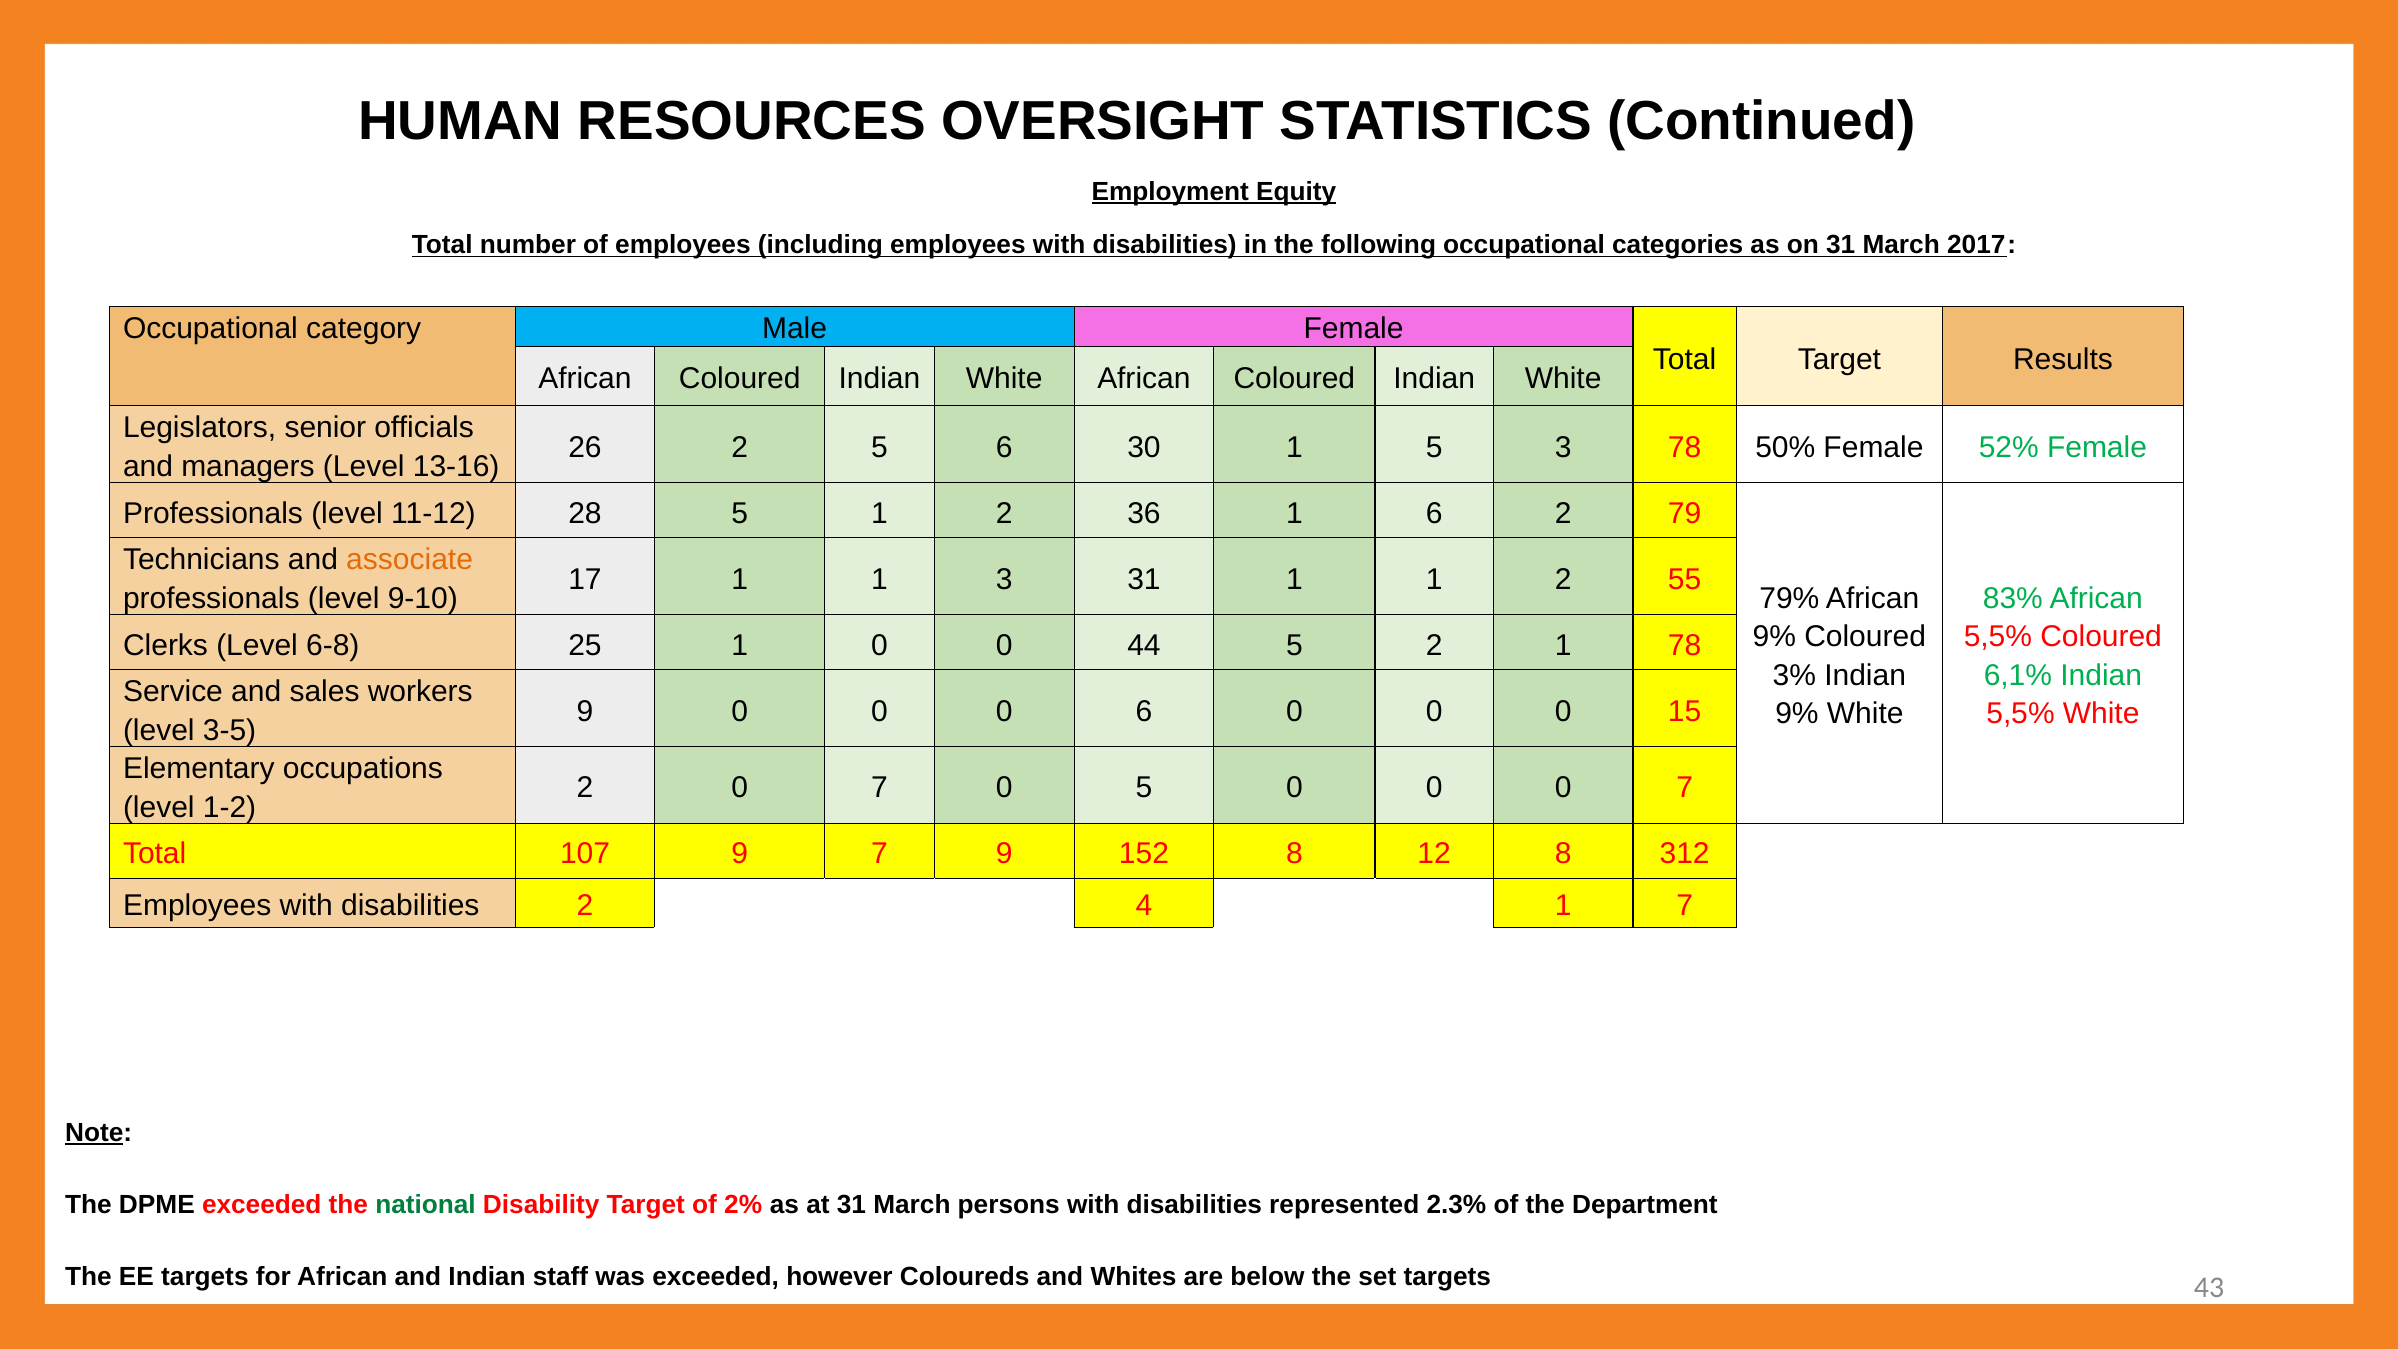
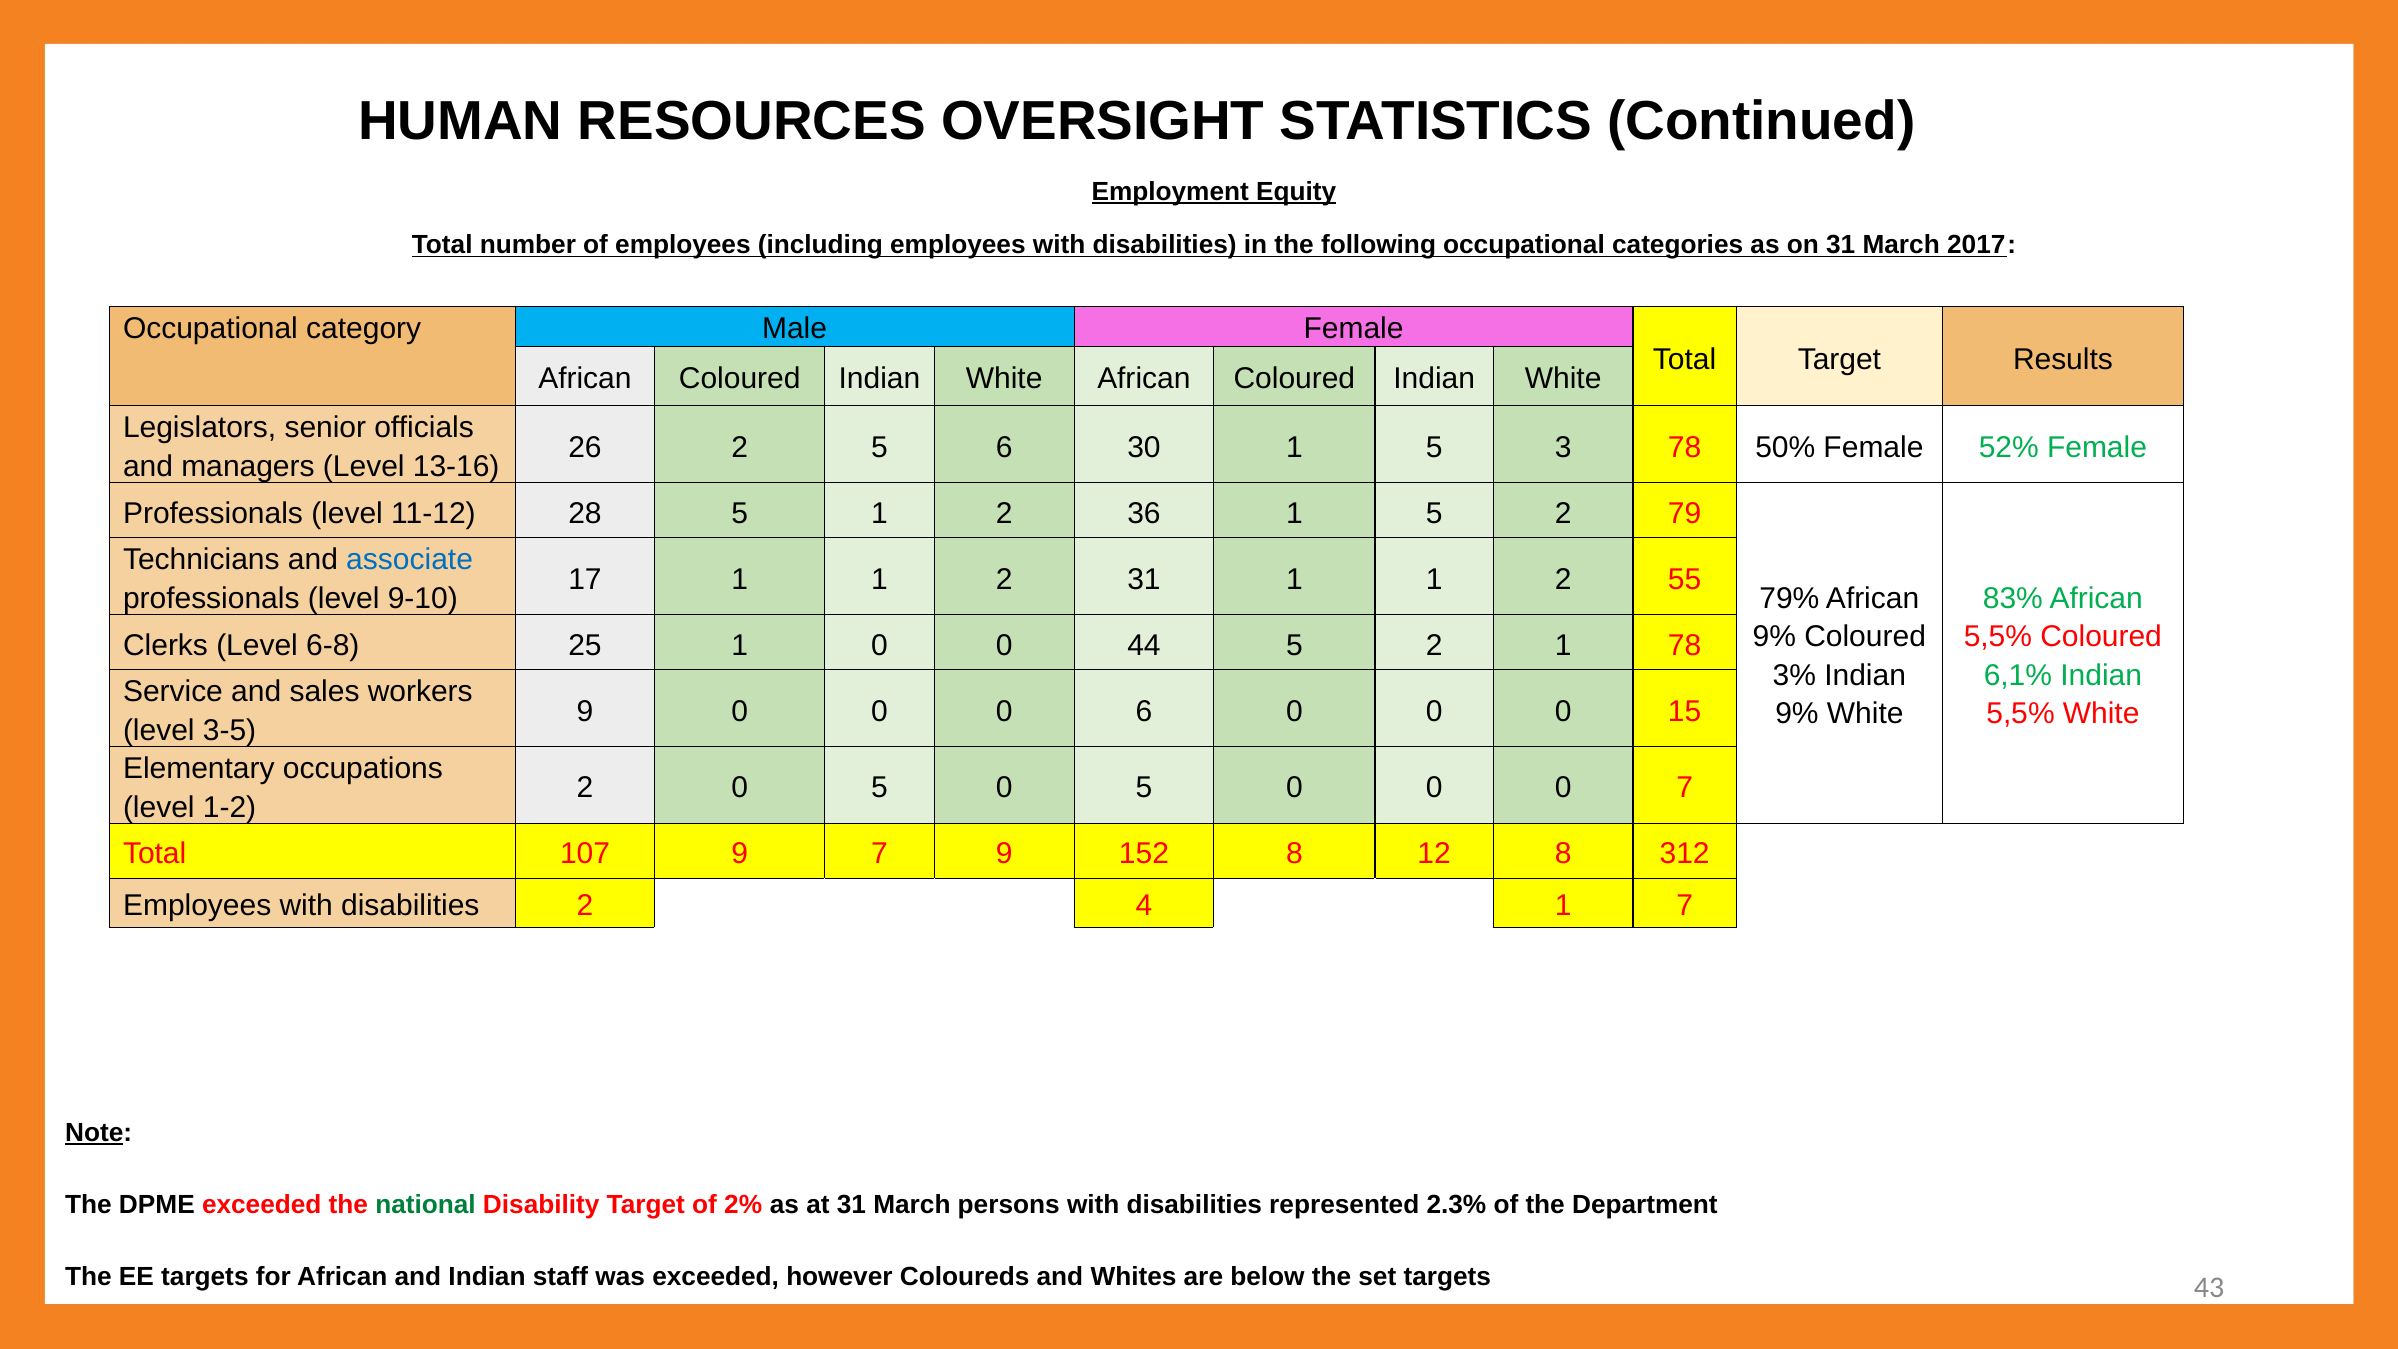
36 1 6: 6 -> 5 (1434, 513)
associate colour: orange -> blue (410, 560)
17 1 1 3: 3 -> 2 (1004, 579)
2 0 7: 7 -> 5 (880, 788)
